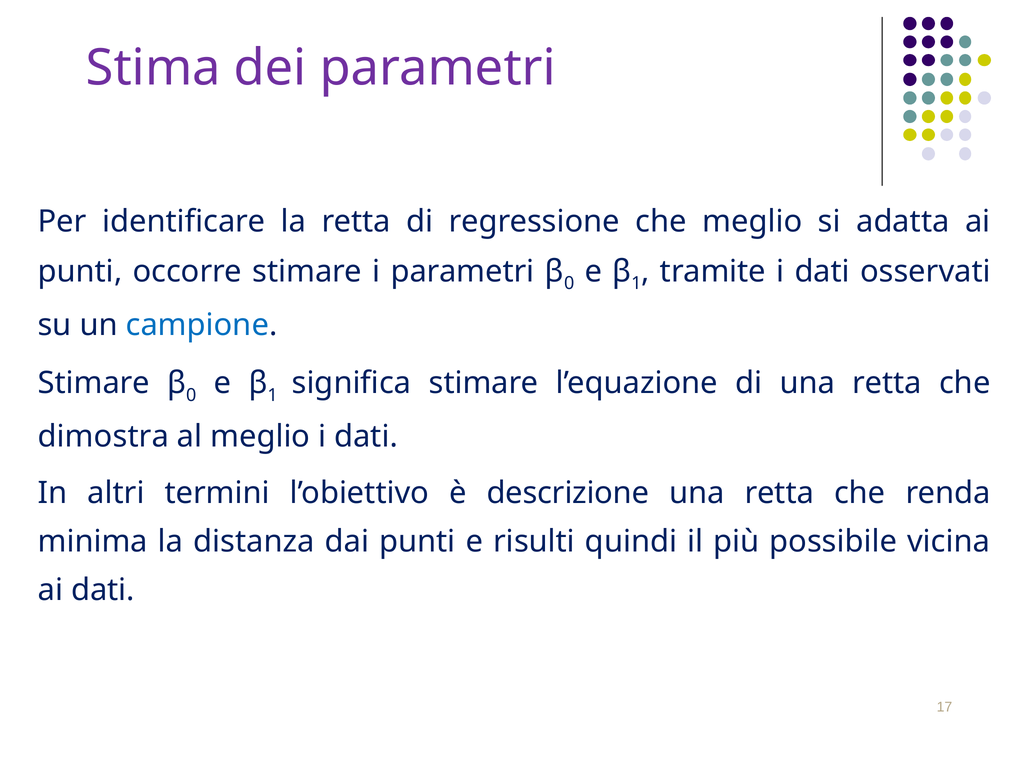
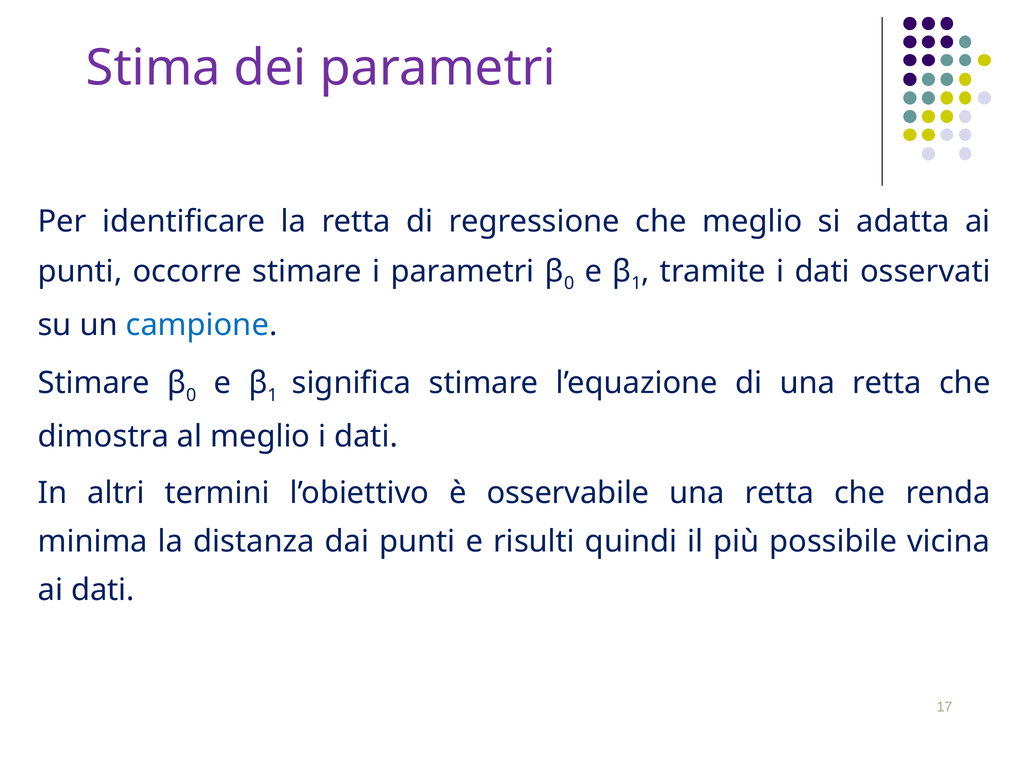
descrizione: descrizione -> osservabile (568, 493)
